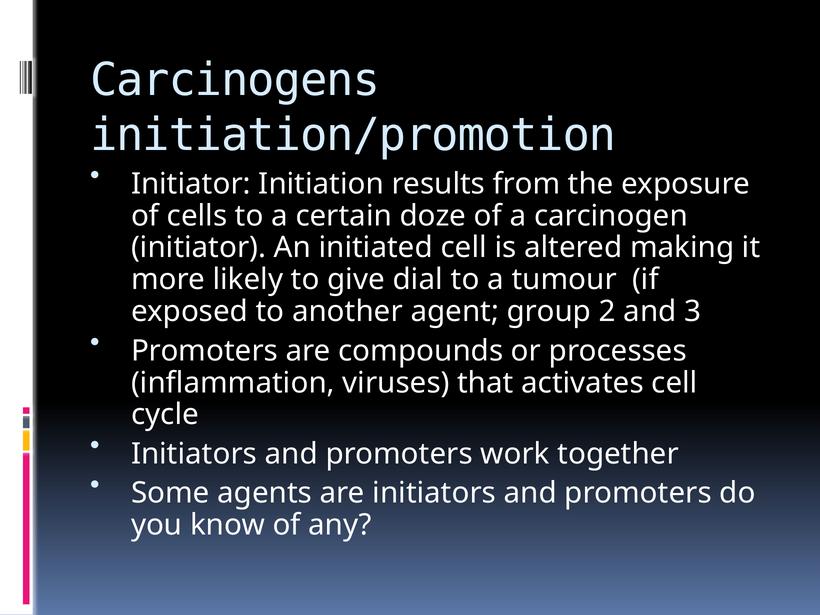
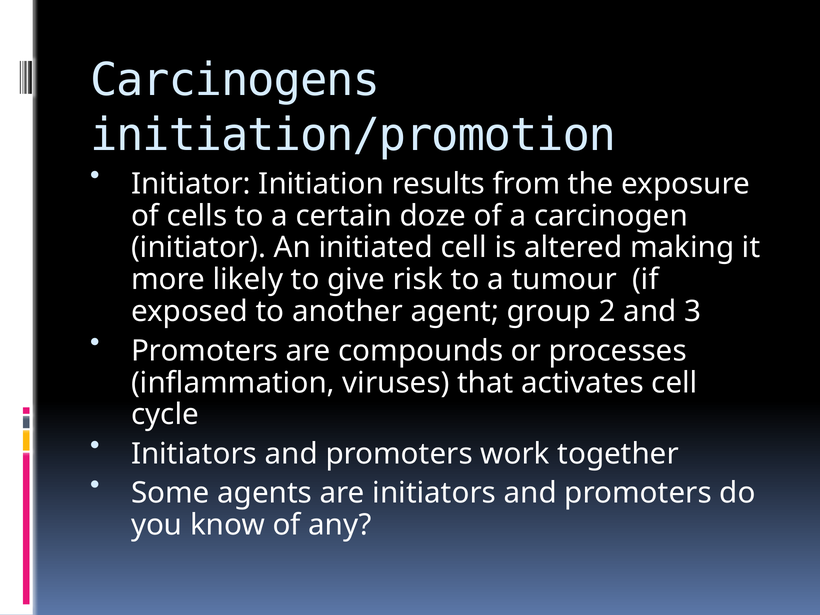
dial: dial -> risk (418, 280)
